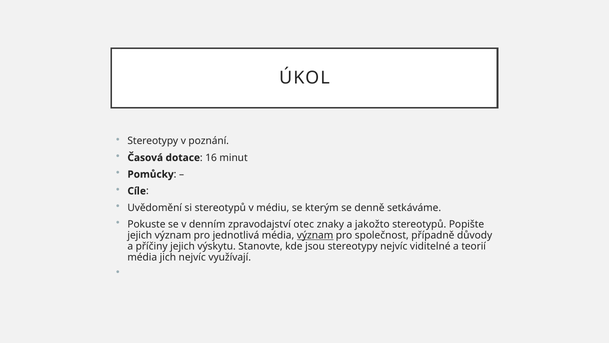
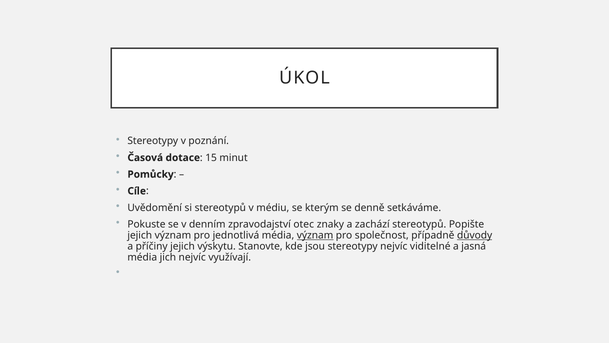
16: 16 -> 15 (211, 158)
jakožto: jakožto -> zachází (372, 224)
důvody underline: none -> present (475, 235)
teorií: teorií -> jasná (474, 246)
